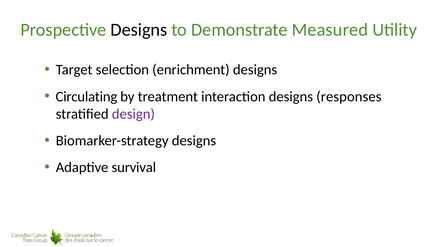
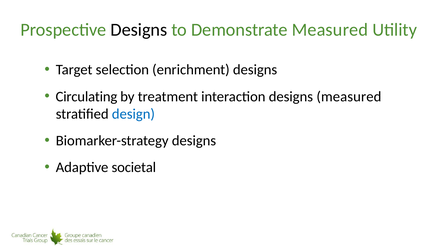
designs responses: responses -> measured (349, 96)
design colour: purple -> blue (133, 114)
survival: survival -> societal (134, 167)
